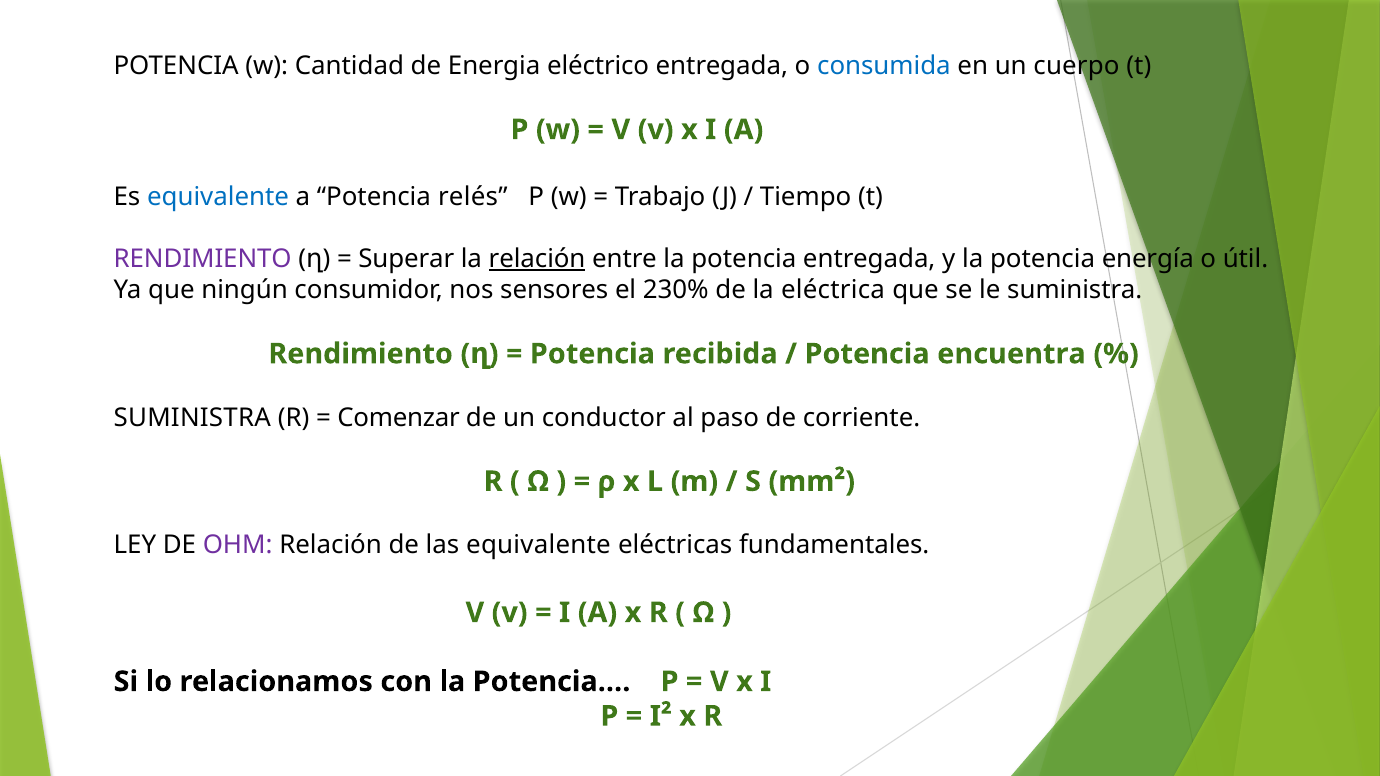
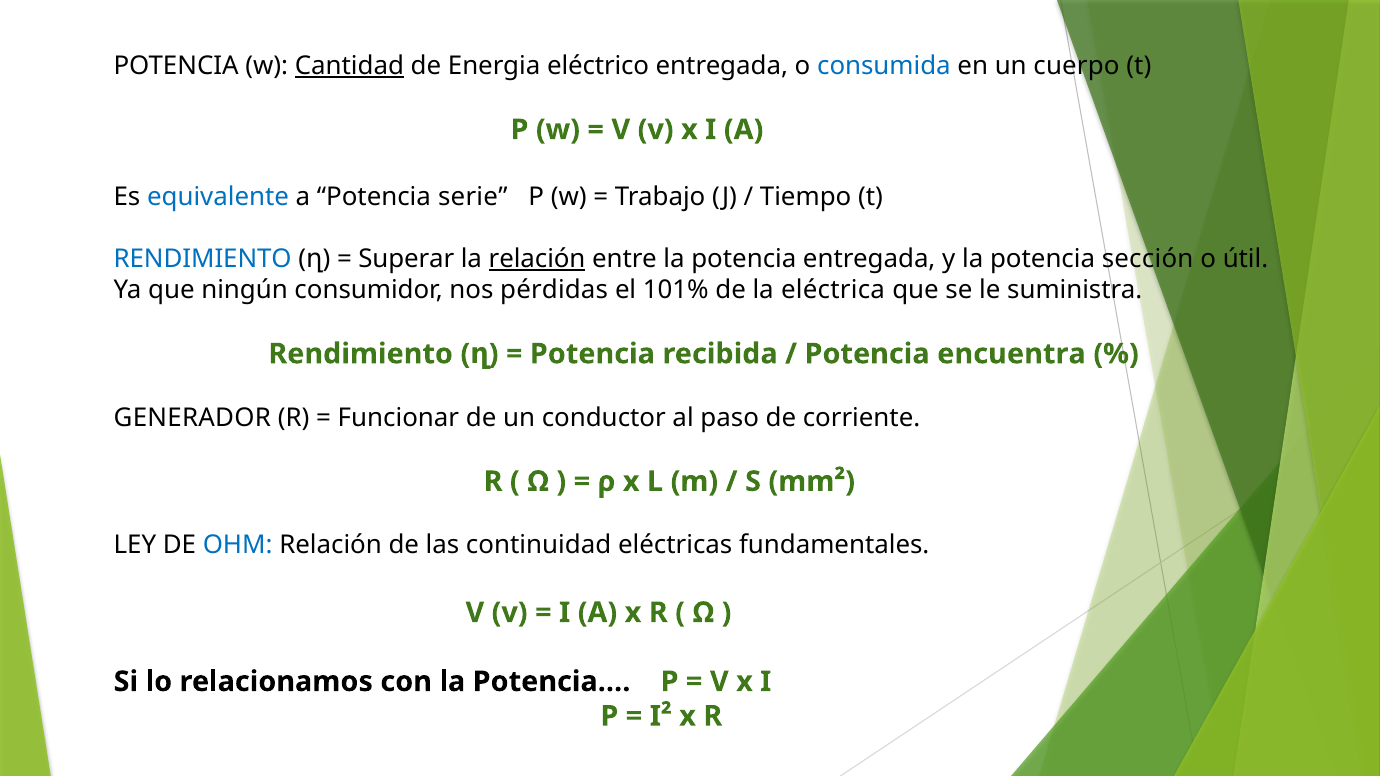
Cantidad underline: none -> present (349, 66)
relés: relés -> serie (473, 197)
RENDIMIENTO colour: purple -> blue (203, 259)
energía: energía -> sección (1148, 259)
sensores: sensores -> pérdidas (554, 290)
230%: 230% -> 101% (676, 290)
SUMINISTRA: SUMINISTRA -> GENERADOR (192, 418)
Comenzar: Comenzar -> Funcionar (398, 418)
OHM colour: purple -> blue (238, 545)
las equivalente: equivalente -> continuidad (539, 545)
